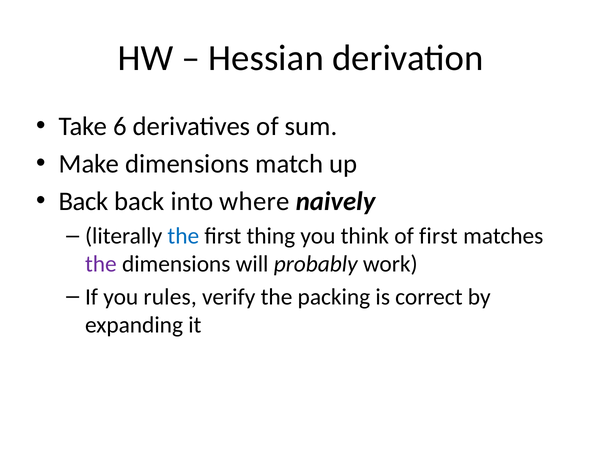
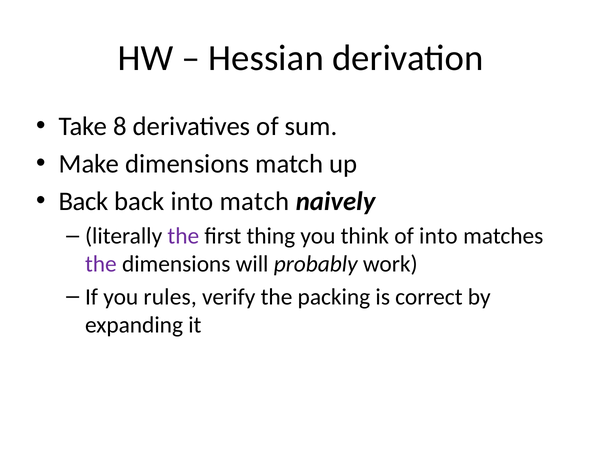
6: 6 -> 8 (120, 126)
into where: where -> match (254, 201)
the colour: blue -> purple (183, 236)
of first: first -> into (438, 236)
